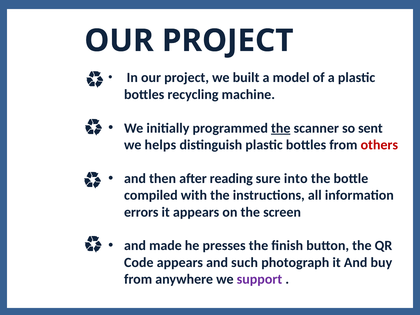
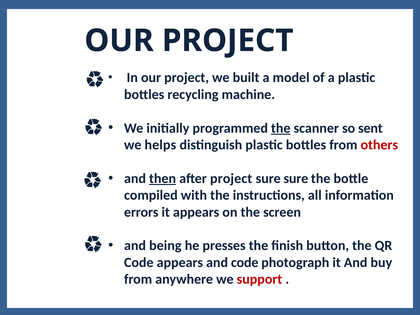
then underline: none -> present (163, 178)
after reading: reading -> project (231, 178)
sure into: into -> sure (296, 178)
made: made -> being (165, 246)
and such: such -> code (245, 262)
support colour: purple -> red (259, 279)
